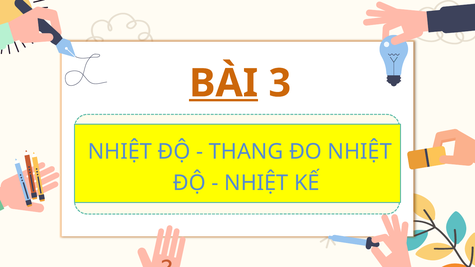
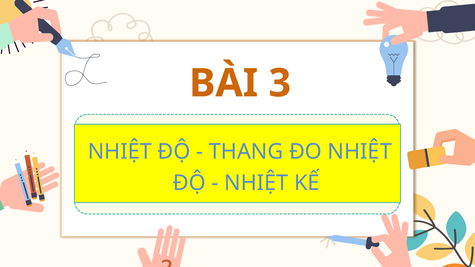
BÀI underline: present -> none (224, 83)
